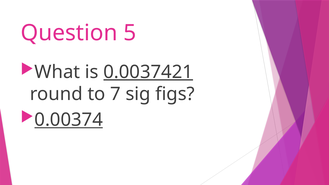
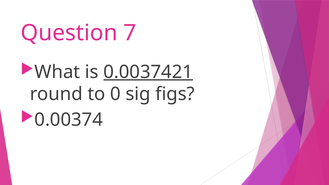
5: 5 -> 7 (130, 33)
7: 7 -> 0 (115, 94)
0.00374 underline: present -> none (69, 120)
